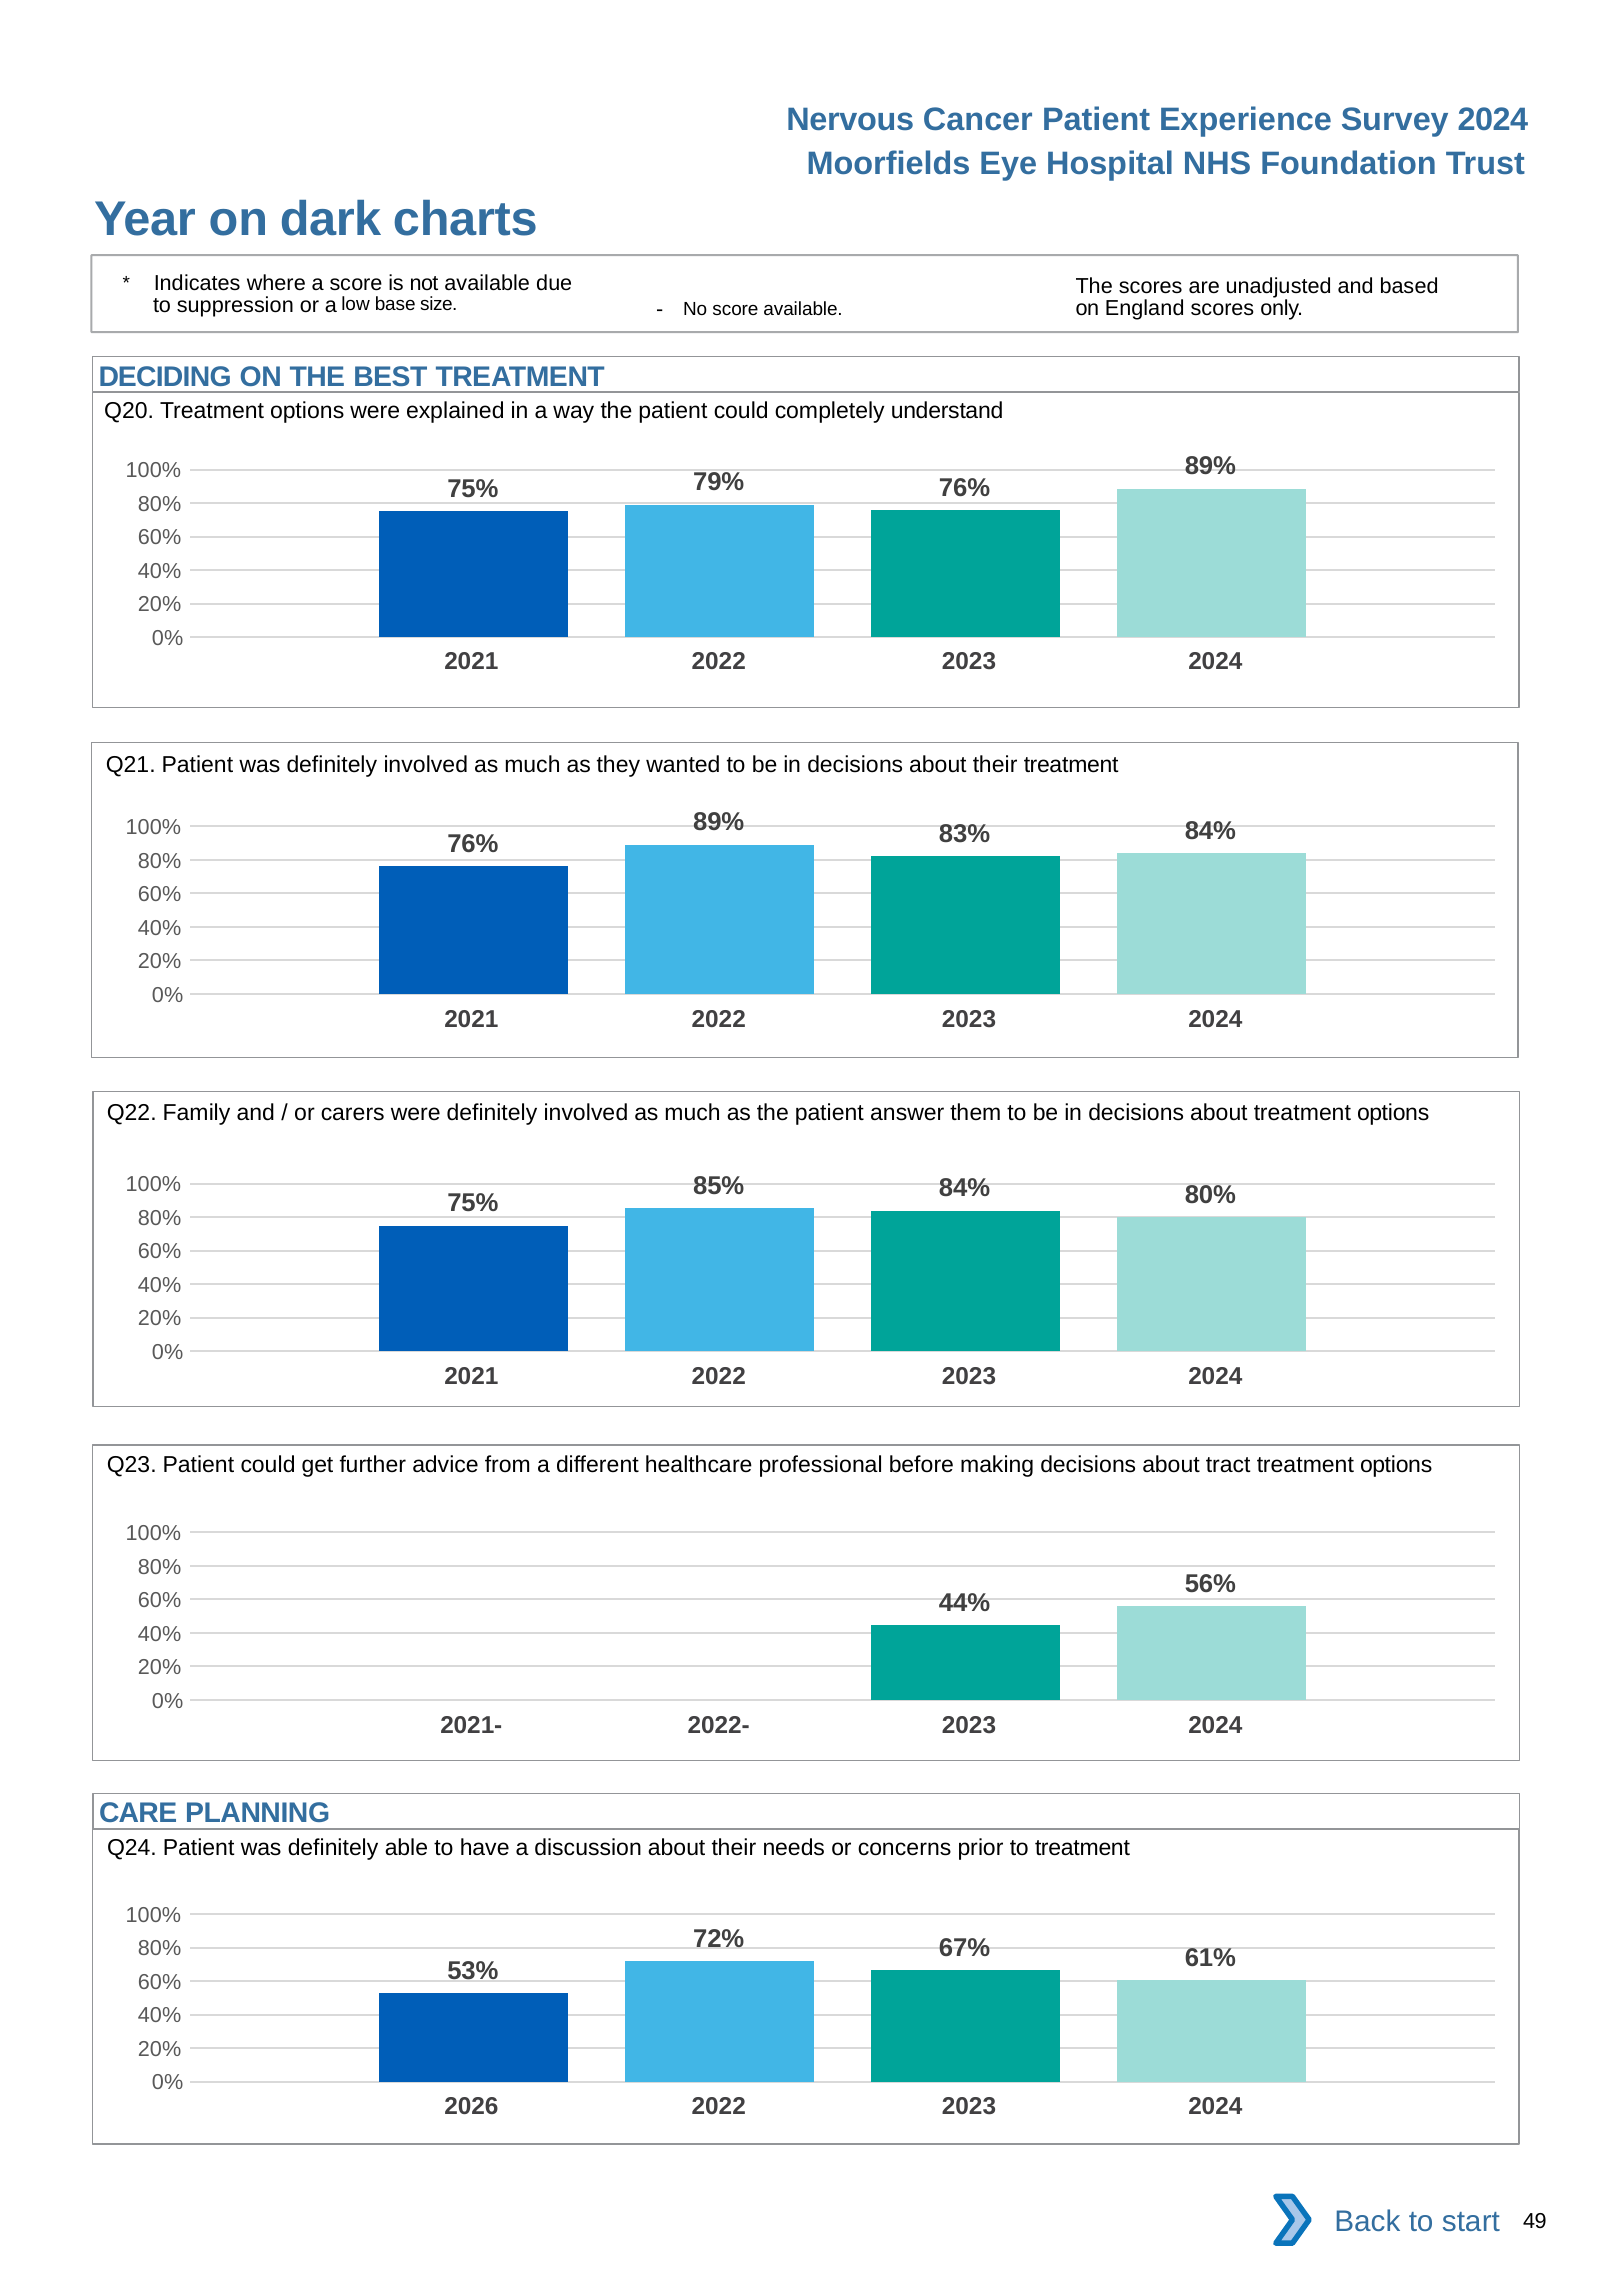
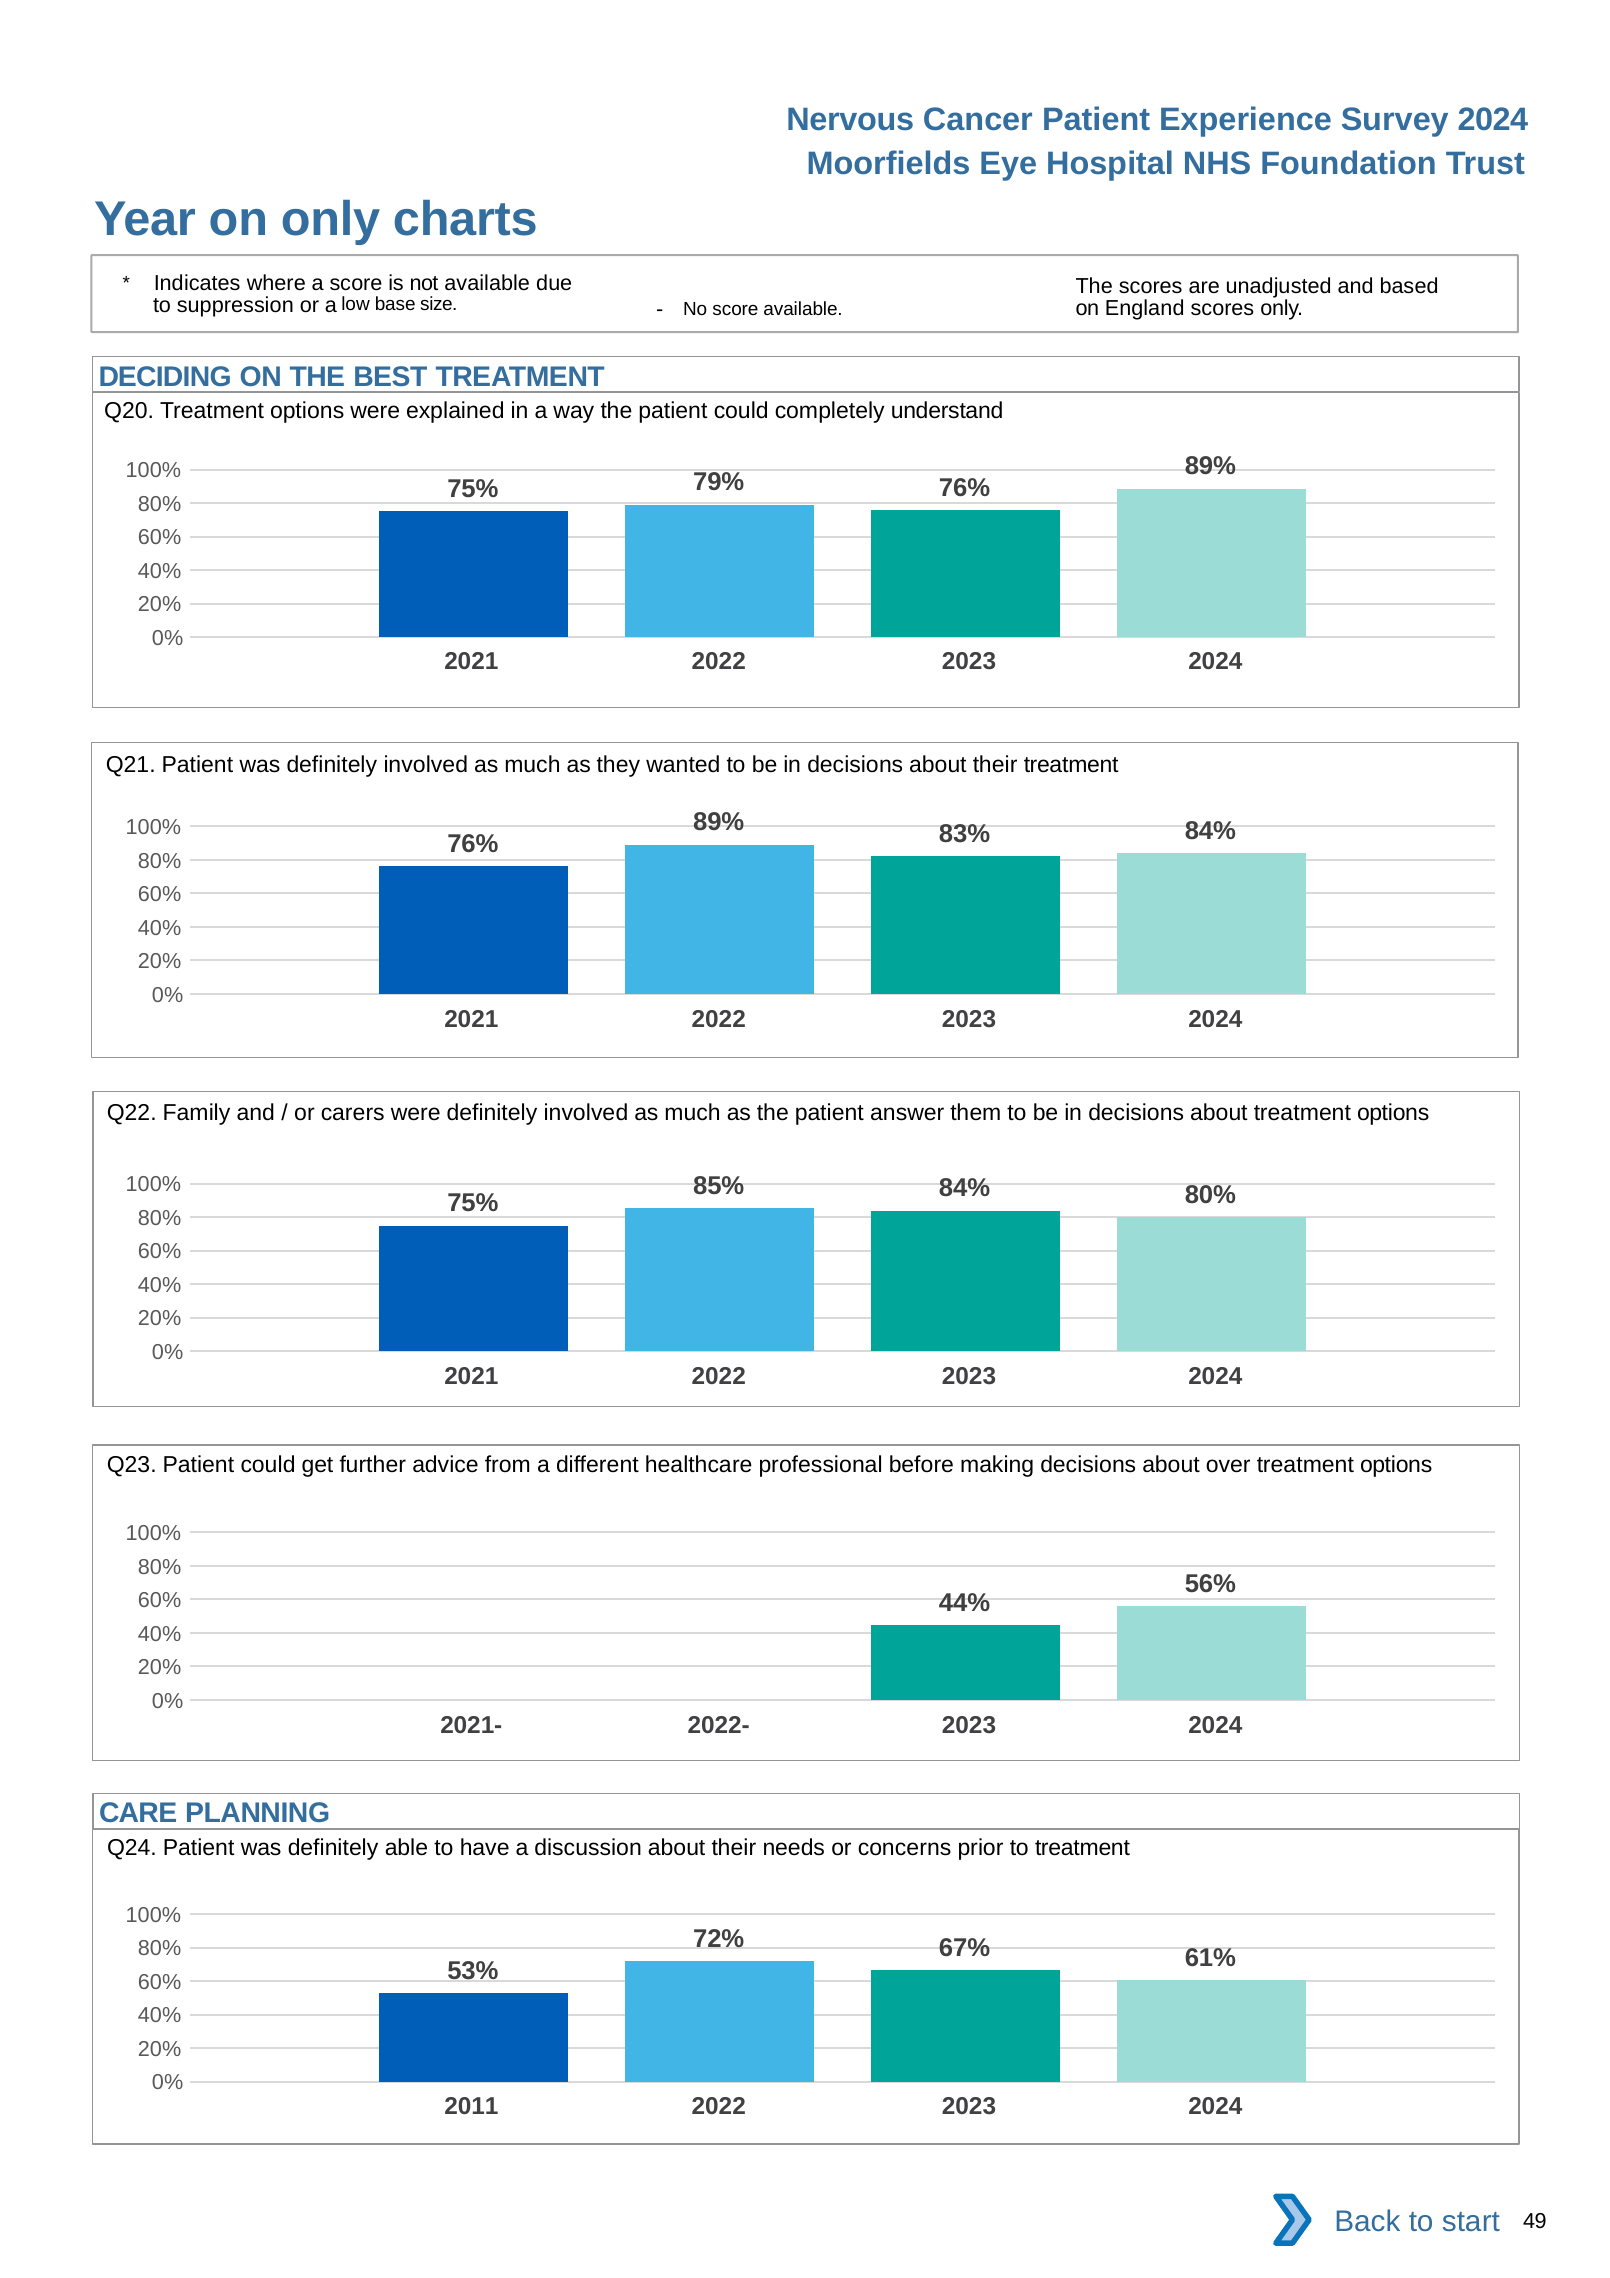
on dark: dark -> only (330, 220)
tract: tract -> over (1228, 1465)
2026: 2026 -> 2011 (471, 2107)
